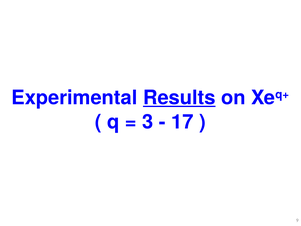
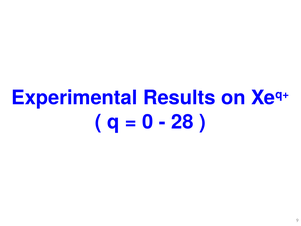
Results underline: present -> none (179, 98)
3: 3 -> 0 (148, 122)
17: 17 -> 28 (182, 122)
